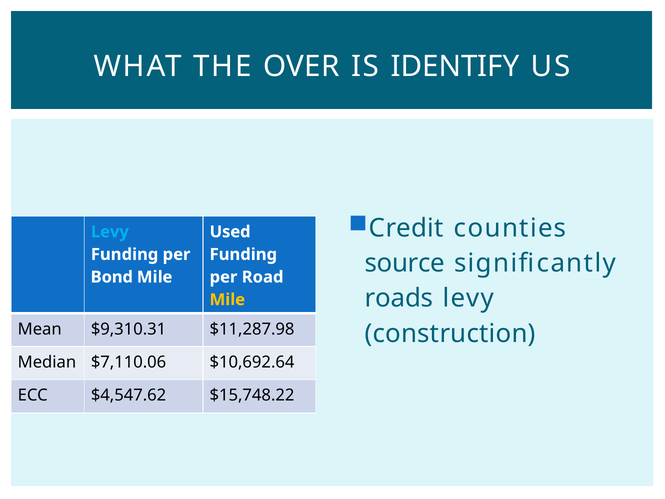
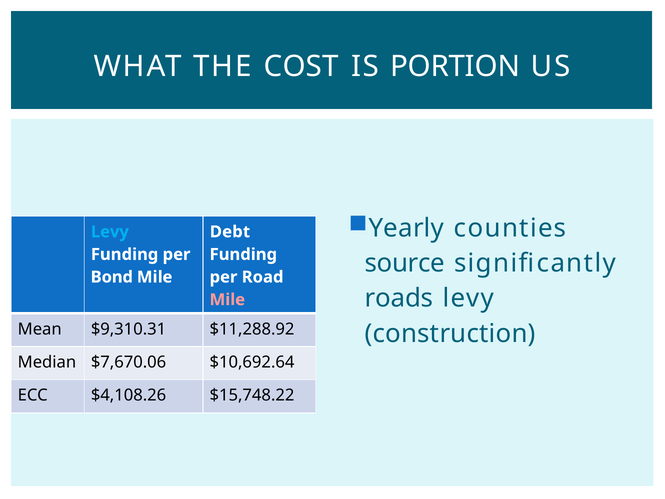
OVER: OVER -> COST (301, 66)
IDENTIFY: IDENTIFY -> PORTION (455, 66)
Credit: Credit -> Yearly (406, 228)
Used: Used -> Debt (230, 232)
Mile colour: yellow -> pink (227, 300)
$11,287.98: $11,287.98 -> $11,288.92 (252, 329)
$7,110.06: $7,110.06 -> $7,670.06 (129, 362)
$4,547.62: $4,547.62 -> $4,108.26 (129, 395)
